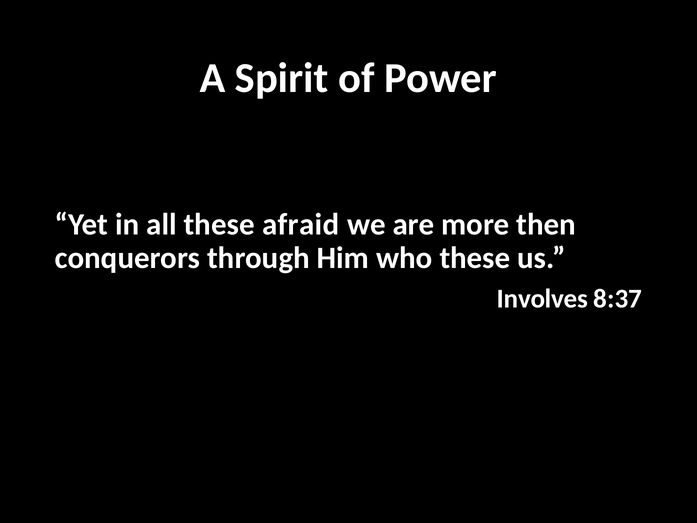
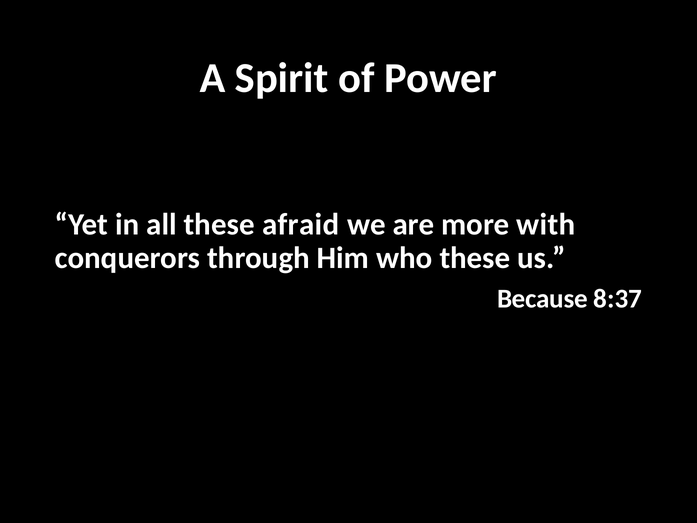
then: then -> with (546, 224)
Involves: Involves -> Because (542, 299)
